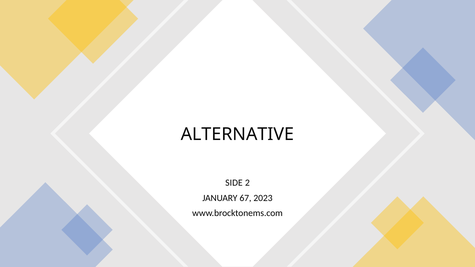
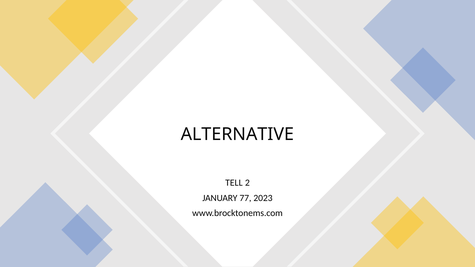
SIDE: SIDE -> TELL (234, 183)
67: 67 -> 77 (245, 198)
